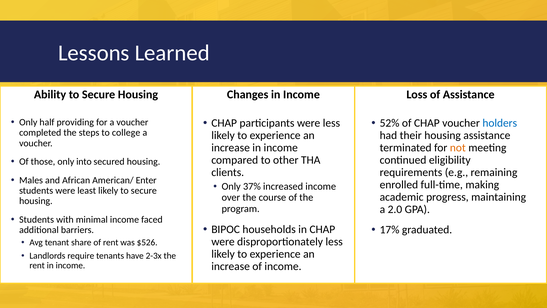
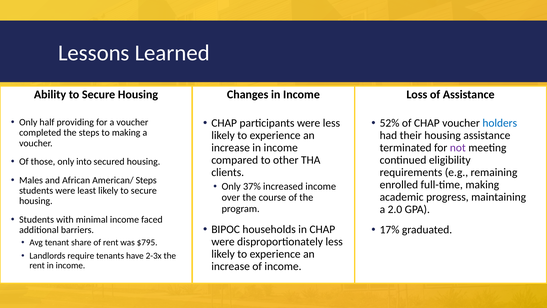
to college: college -> making (126, 133)
not colour: orange -> purple (458, 148)
American/ Enter: Enter -> Steps (146, 180)
$526: $526 -> $795 (147, 242)
